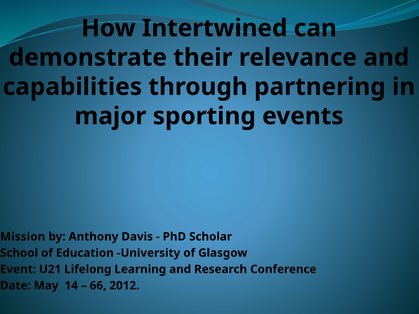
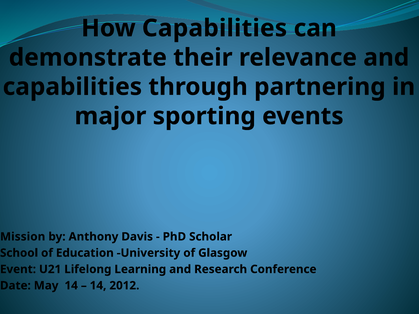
How Intertwined: Intertwined -> Capabilities (215, 28)
66: 66 -> 14 (98, 286)
